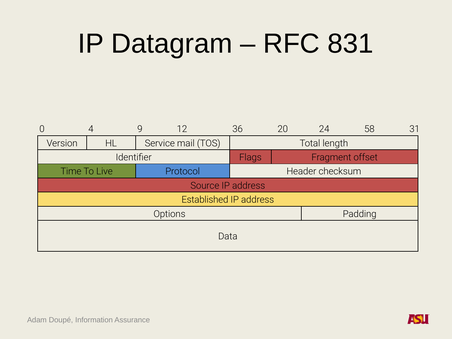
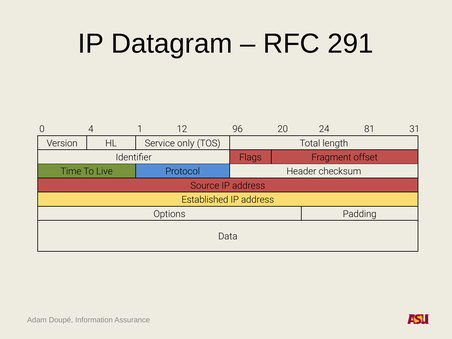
831: 831 -> 291 (350, 44)
9: 9 -> 1 (140, 129)
36: 36 -> 96 (238, 129)
58: 58 -> 81 (369, 129)
mail: mail -> only (186, 143)
